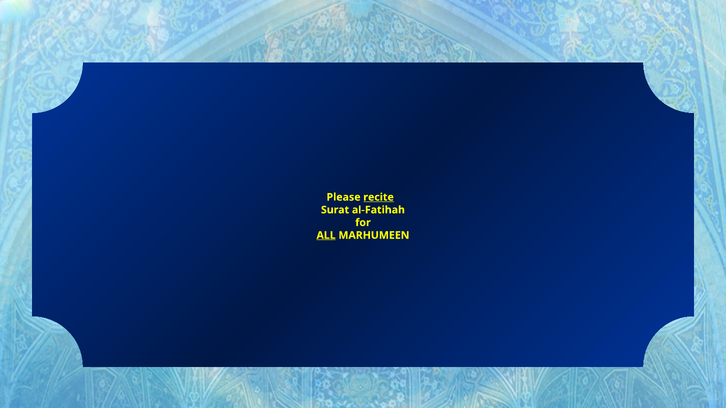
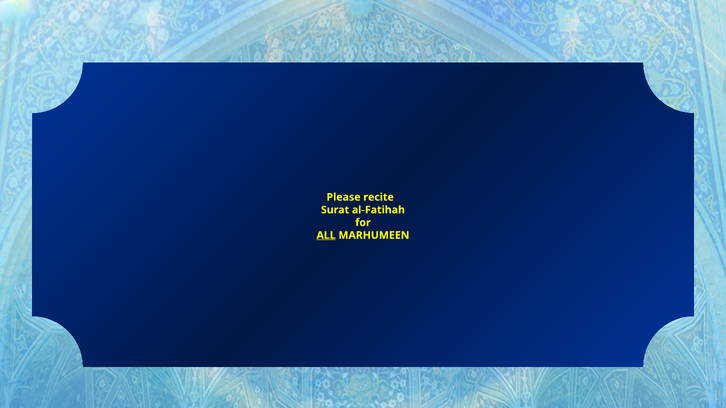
recite underline: present -> none (379, 197)
